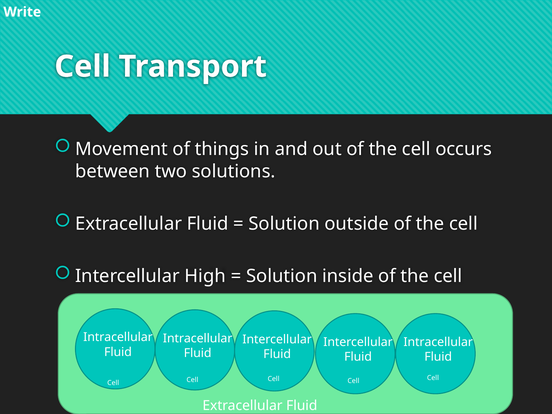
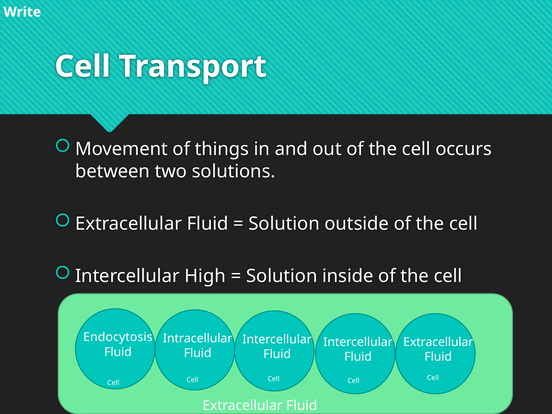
Intracellular: Intracellular -> Endocytosis (118, 337)
Intracellular: Intracellular -> Extracellular (438, 342)
